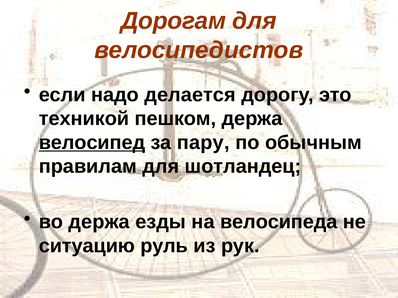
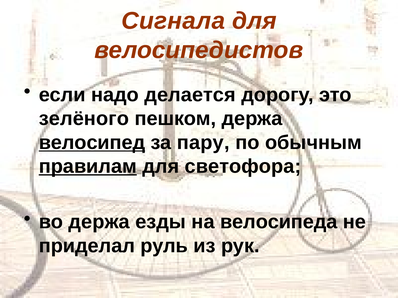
Дорогам: Дорогам -> Сигнала (173, 21)
техникой: техникой -> зелёного (84, 119)
правилам underline: none -> present (88, 167)
шотландец: шотландец -> светофора (243, 167)
ситуацию: ситуацию -> приделал (87, 246)
